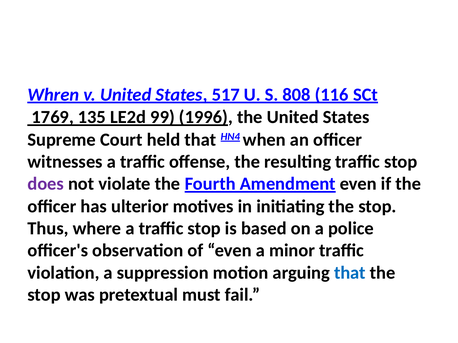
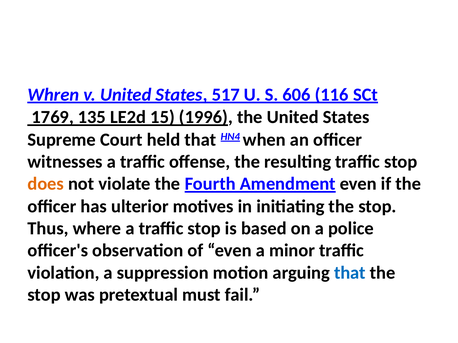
808: 808 -> 606 (297, 95)
99: 99 -> 15 (163, 117)
does colour: purple -> orange (46, 184)
